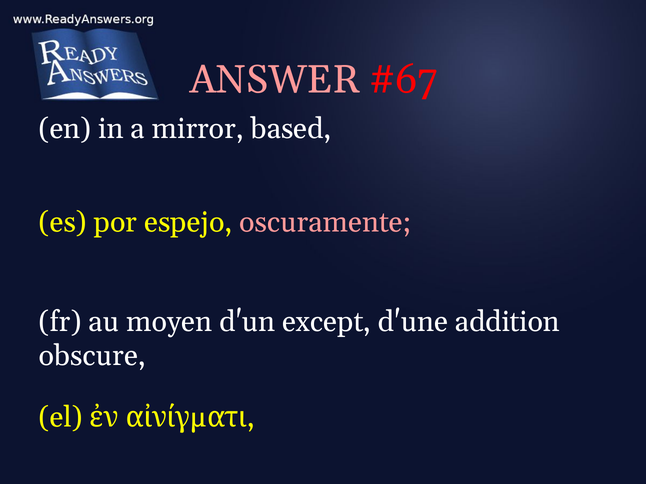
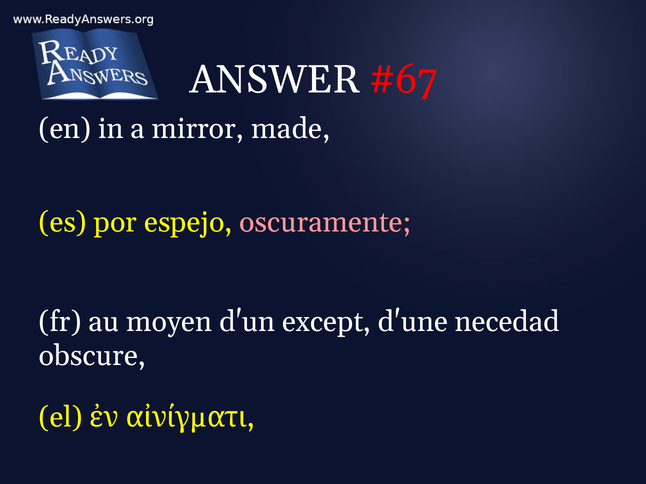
ANSWER colour: pink -> white (275, 80)
based: based -> made (291, 129)
addition: addition -> necedad (507, 322)
